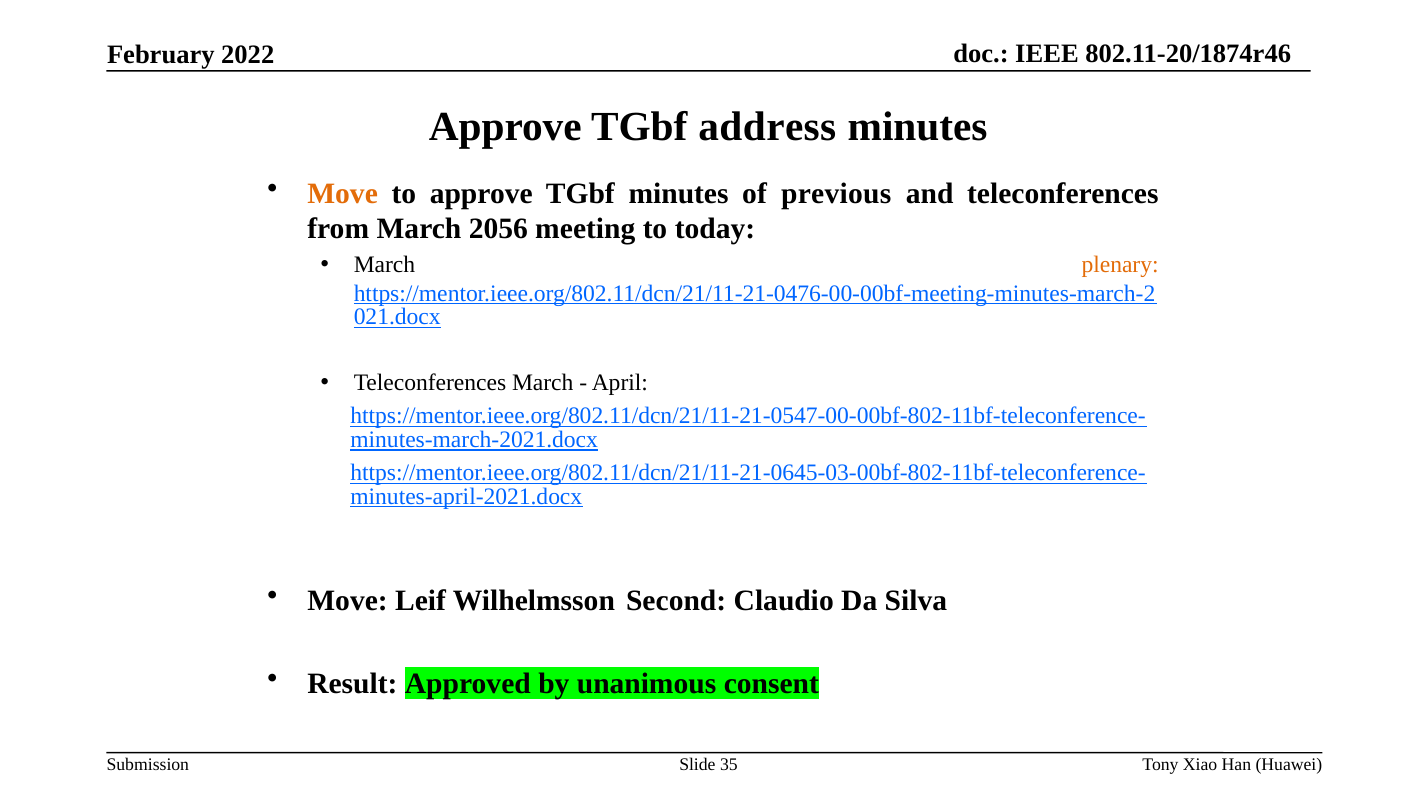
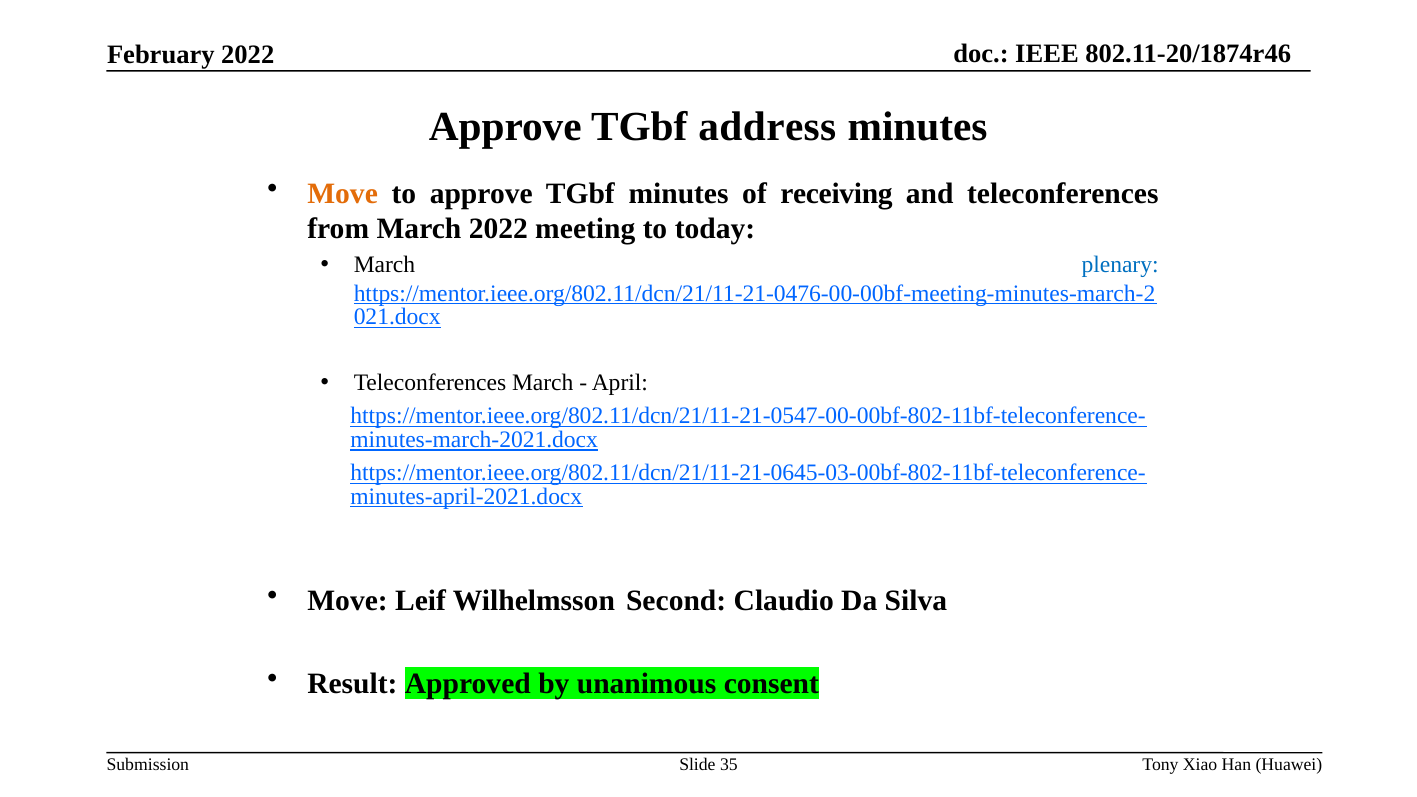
previous: previous -> receiving (837, 193)
March 2056: 2056 -> 2022 (498, 229)
plenary colour: orange -> blue (1120, 265)
